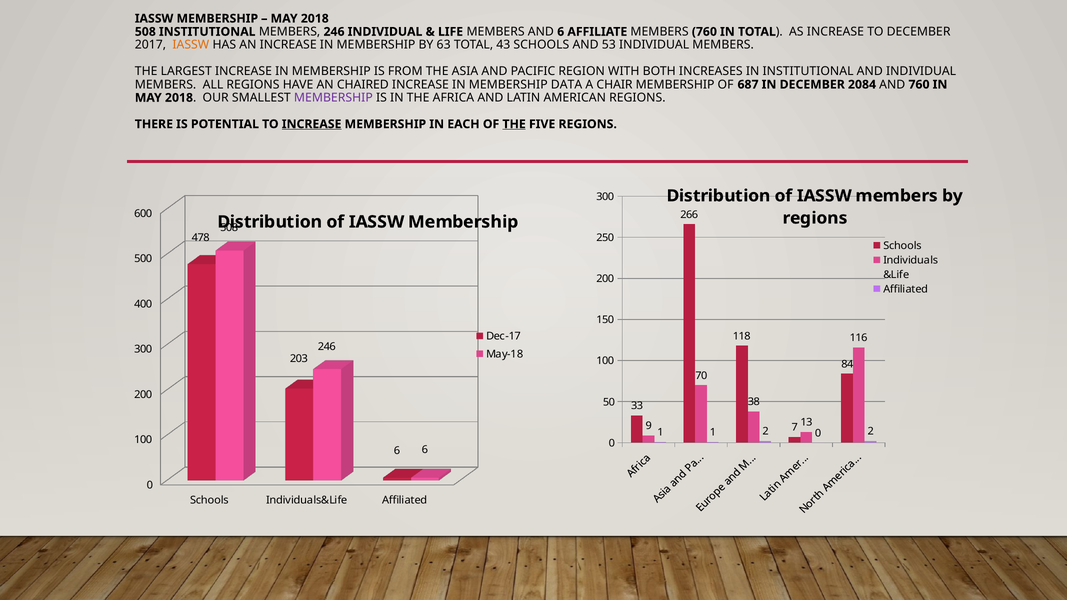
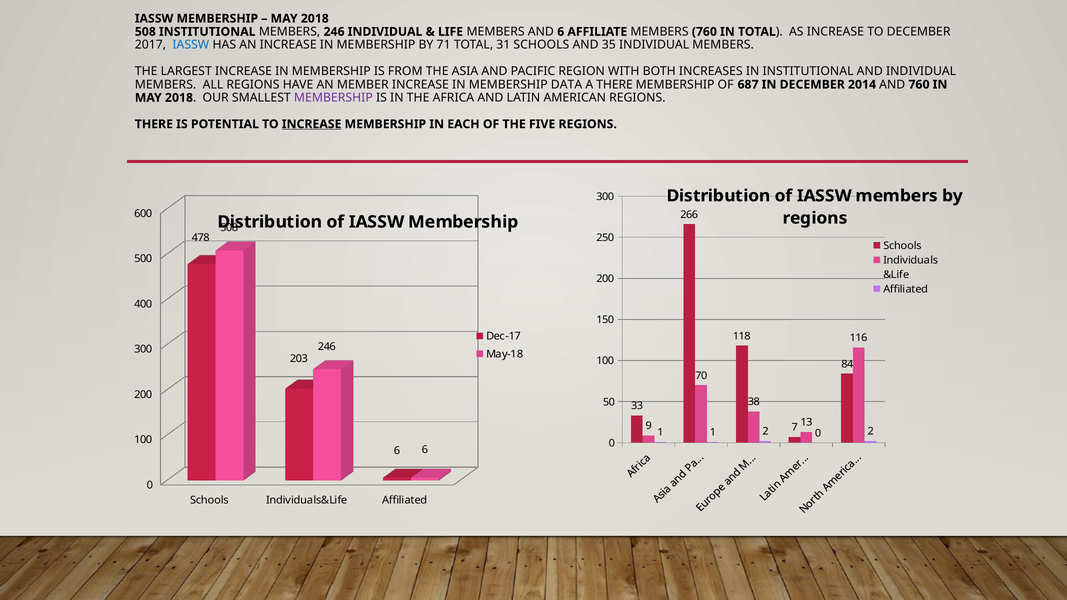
IASSW colour: orange -> blue (191, 45)
63: 63 -> 71 (444, 45)
43: 43 -> 31 (503, 45)
53: 53 -> 35 (609, 45)
CHAIRED: CHAIRED -> MEMBER (363, 85)
A CHAIR: CHAIR -> THERE (615, 85)
2084: 2084 -> 2014 (862, 85)
THE underline: present -> none (514, 124)
